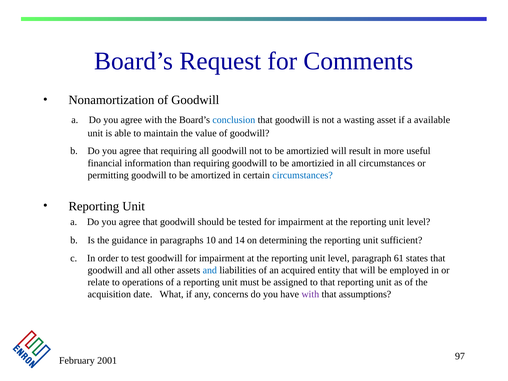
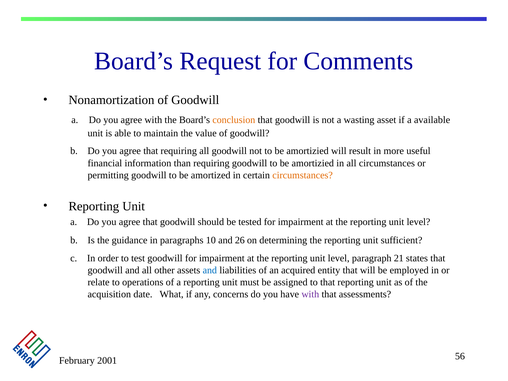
conclusion colour: blue -> orange (234, 120)
circumstances colour: blue -> orange (303, 175)
14: 14 -> 26 (240, 240)
61: 61 -> 21 (399, 258)
assumptions: assumptions -> assessments (365, 294)
97: 97 -> 56 (460, 356)
